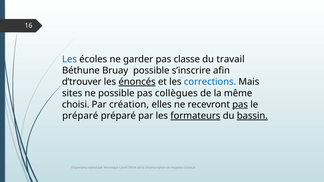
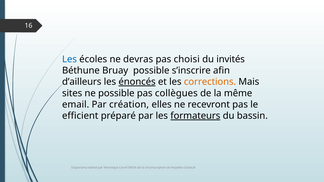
garder: garder -> devras (138, 59)
classe: classe -> choisi (187, 59)
travail: travail -> invités (231, 59)
d’trouver: d’trouver -> d’ailleurs (82, 82)
corrections colour: blue -> orange (210, 82)
choisi: choisi -> email (76, 105)
pas underline: present -> none (240, 105)
préparé: préparé -> efficient (80, 116)
bassin underline: present -> none (252, 116)
